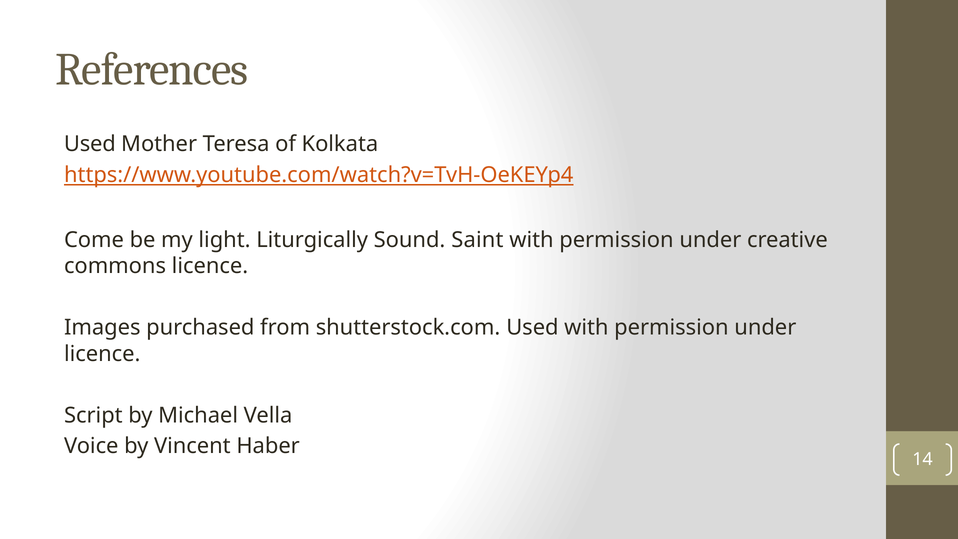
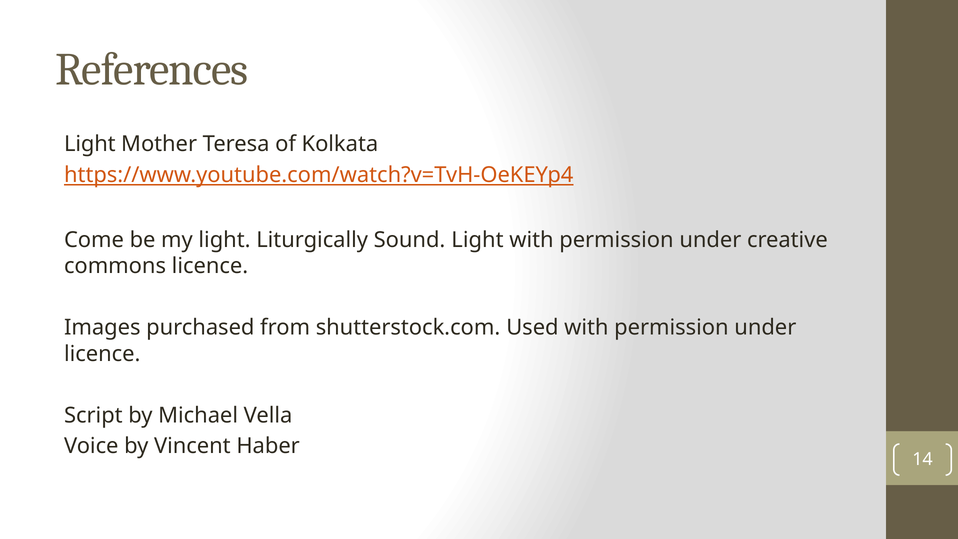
Used: Used -> Light (90, 144)
Sound Saint: Saint -> Light (477, 240)
